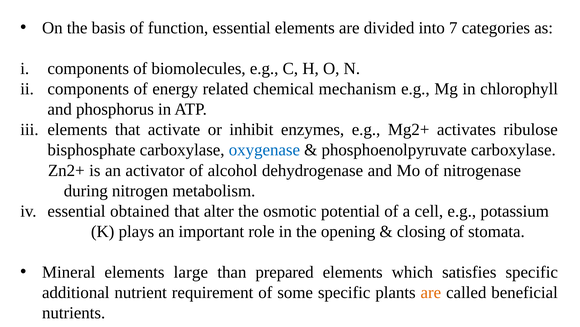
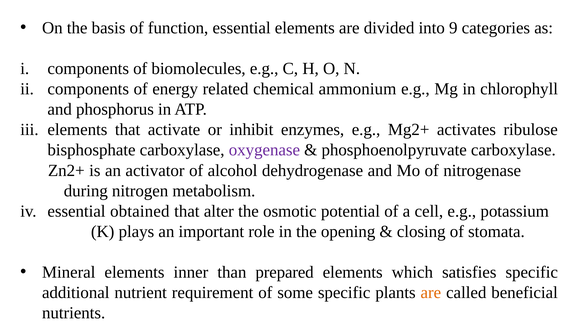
7: 7 -> 9 (453, 28)
mechanism: mechanism -> ammonium (357, 89)
oxygenase colour: blue -> purple (264, 150)
large: large -> inner (191, 272)
